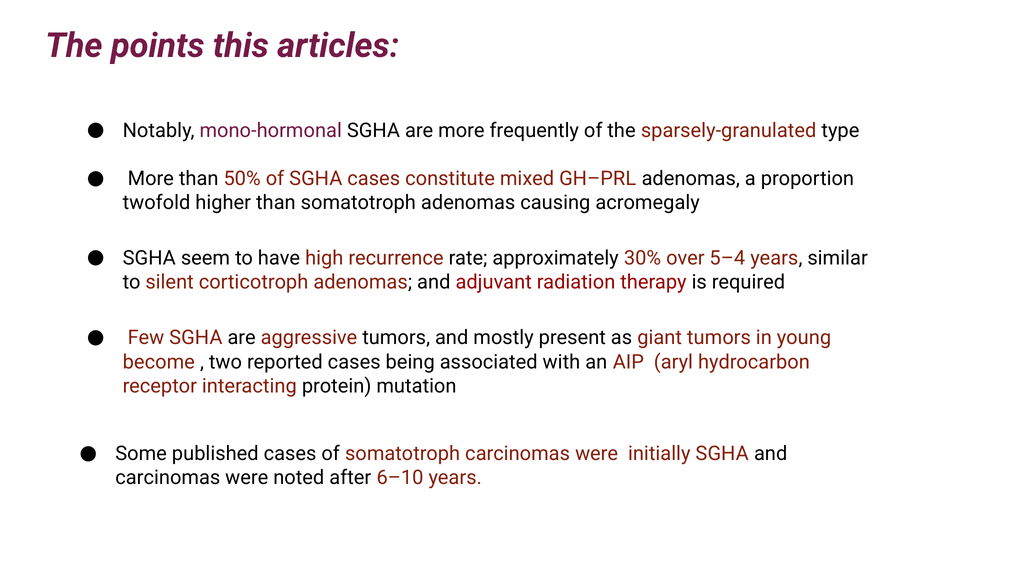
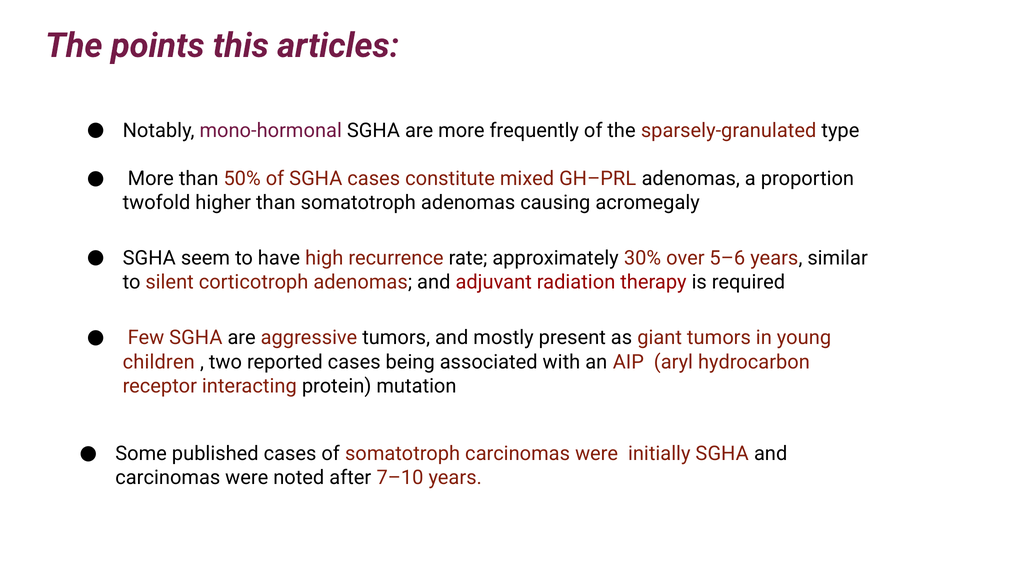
5–4: 5–4 -> 5–6 (727, 258)
become: become -> children (159, 362)
6–10: 6–10 -> 7–10 (400, 478)
